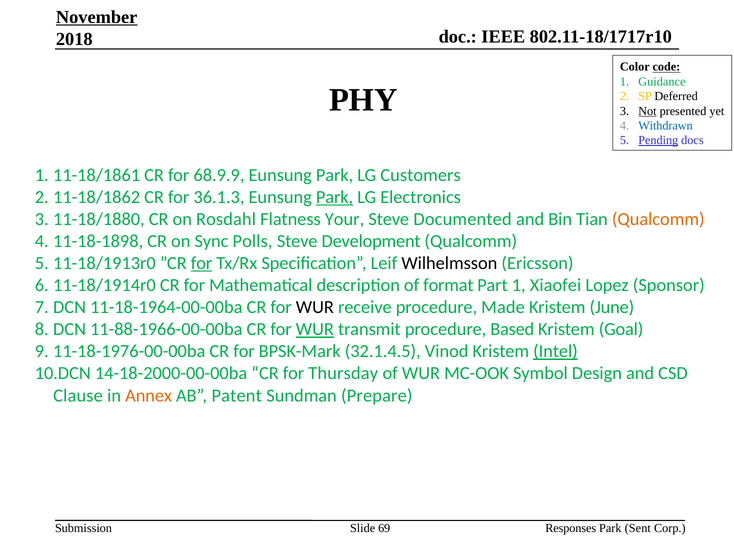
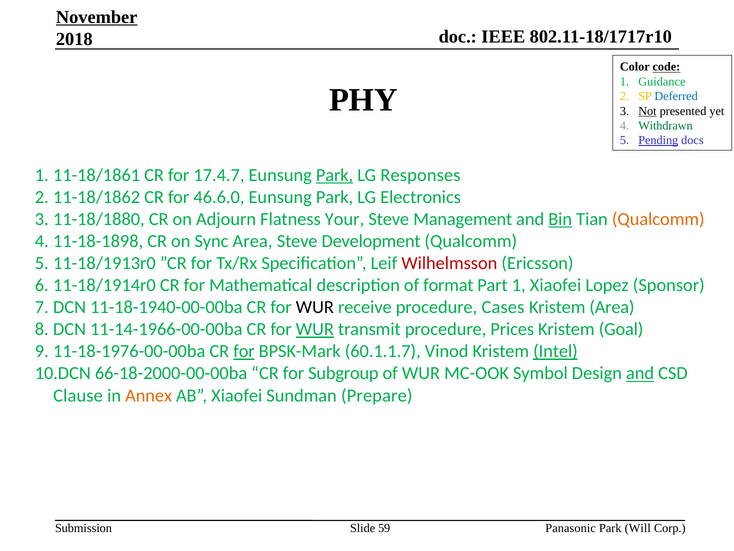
Deferred colour: black -> blue (676, 96)
Withdrawn colour: blue -> green (665, 126)
68.9.9: 68.9.9 -> 17.4.7 (219, 175)
Park underline: none -> present (335, 175)
Customers: Customers -> Responses (420, 175)
36.1.3: 36.1.3 -> 46.6.0 (219, 197)
Park underline: present -> none (335, 197)
Rosdahl: Rosdahl -> Adjourn (226, 219)
Documented: Documented -> Management (463, 219)
Bin underline: none -> present (560, 219)
Sync Polls: Polls -> Area (253, 241)
for underline: present -> none (202, 263)
Wilhelmsson colour: black -> red (449, 263)
11-18-1964-00-00ba: 11-18-1964-00-00ba -> 11-18-1940-00-00ba (166, 307)
Made: Made -> Cases (503, 307)
Kristem June: June -> Area (612, 307)
11-88-1966-00-00ba: 11-88-1966-00-00ba -> 11-14-1966-00-00ba (166, 329)
Based: Based -> Prices (512, 329)
for underline: none -> present (244, 351)
32.1.4.5: 32.1.4.5 -> 60.1.1.7 (383, 351)
14-18-2000-00-00ba: 14-18-2000-00-00ba -> 66-18-2000-00-00ba (171, 373)
Thursday: Thursday -> Subgroup (343, 373)
and underline: none -> present (640, 373)
AB Patent: Patent -> Xiaofei (237, 395)
69: 69 -> 59 (384, 528)
Responses: Responses -> Panasonic (571, 528)
Sent: Sent -> Will (638, 528)
